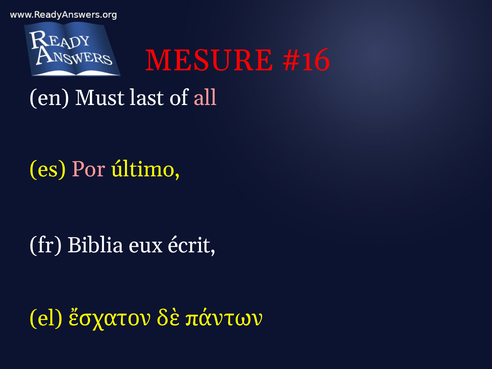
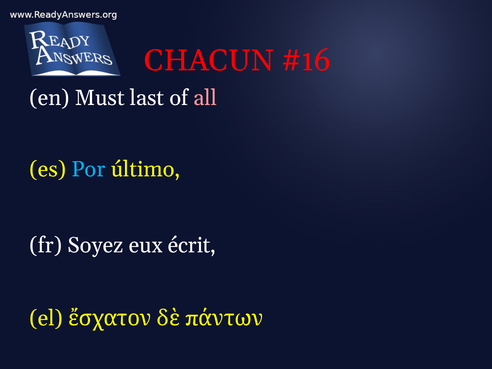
MESURE: MESURE -> CHACUN (209, 61)
Por colour: pink -> light blue (88, 169)
Biblia: Biblia -> Soyez (95, 245)
